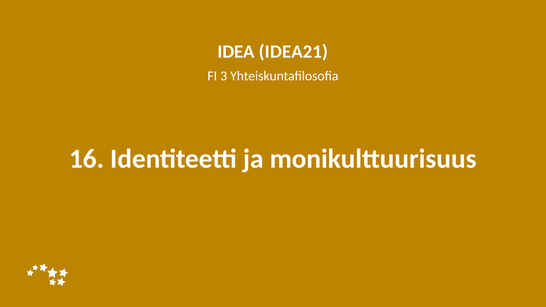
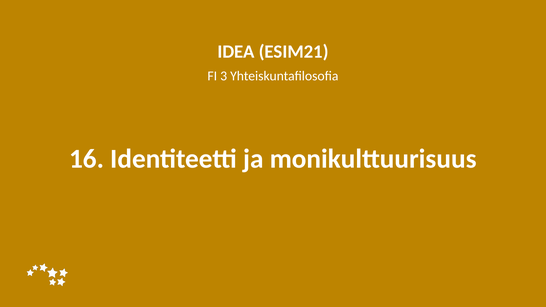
IDEA21: IDEA21 -> ESIM21 (294, 52)
